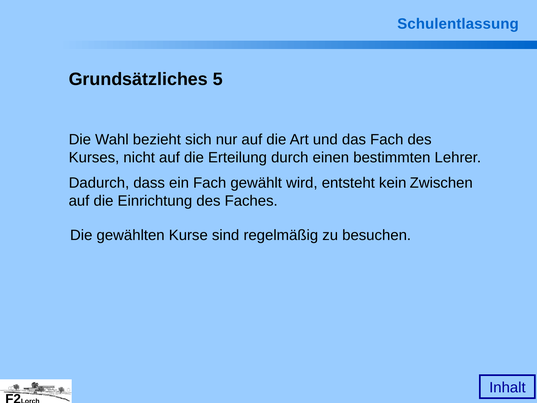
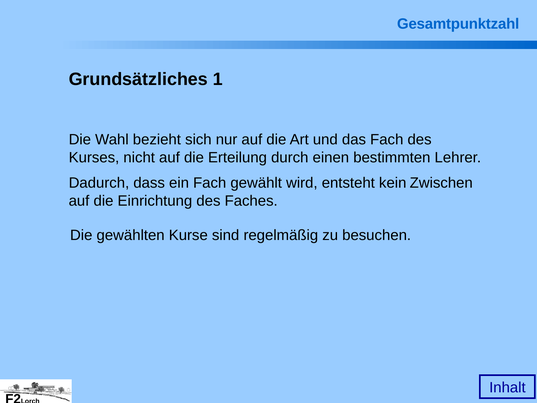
Schulentlassung: Schulentlassung -> Gesamtpunktzahl (458, 24)
5: 5 -> 1 (218, 79)
